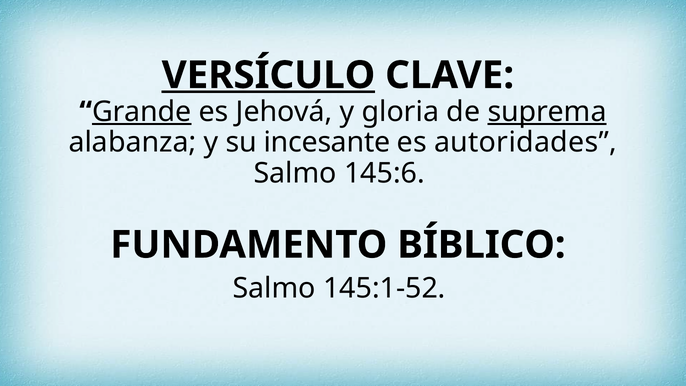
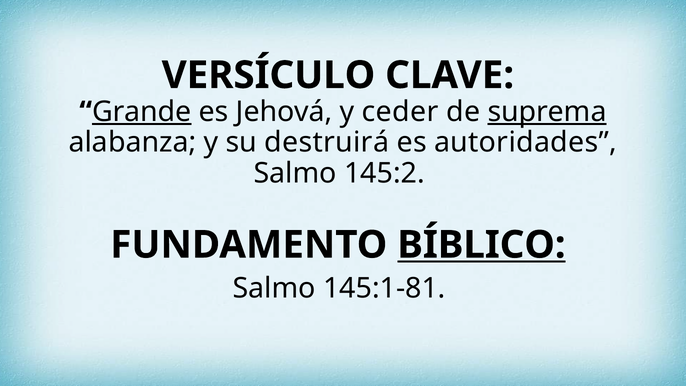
VERSÍCULO underline: present -> none (268, 75)
gloria: gloria -> ceder (400, 112)
incesante: incesante -> destruirá (327, 142)
145:6: 145:6 -> 145:2 (384, 173)
BÍBLICO underline: none -> present (481, 245)
145:1-52: 145:1-52 -> 145:1-81 (384, 288)
